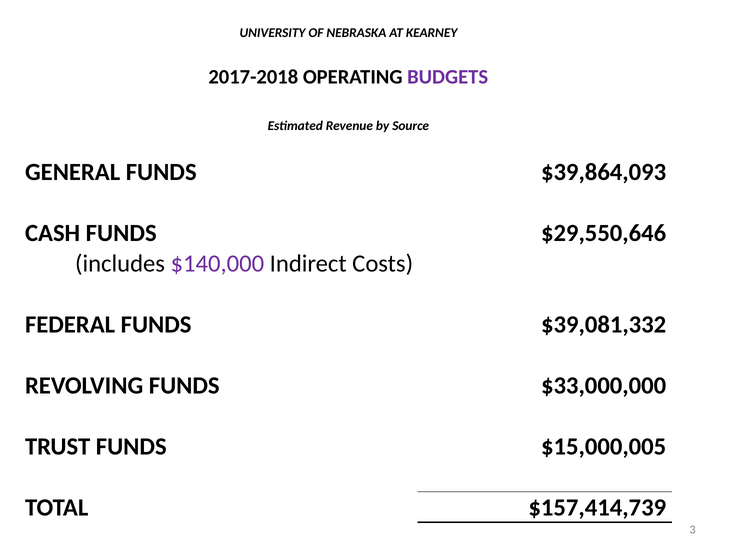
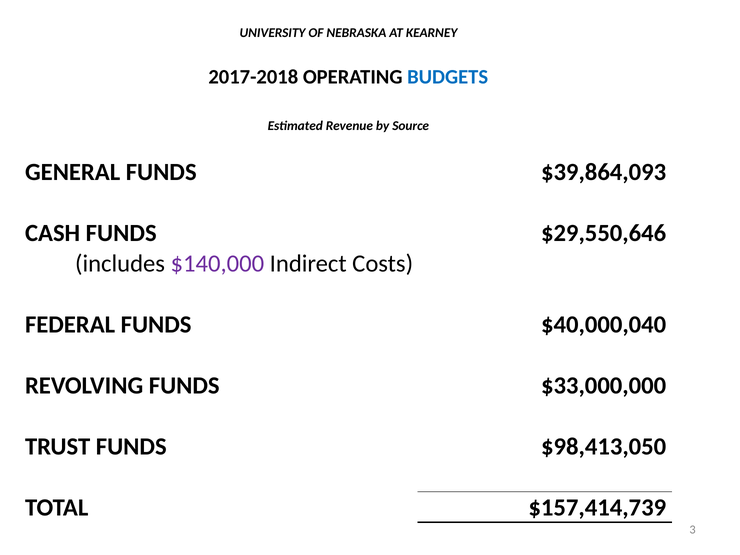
BUDGETS colour: purple -> blue (448, 77)
$39,081,332: $39,081,332 -> $40,000,040 (604, 325)
$15,000,005: $15,000,005 -> $98,413,050 (604, 446)
